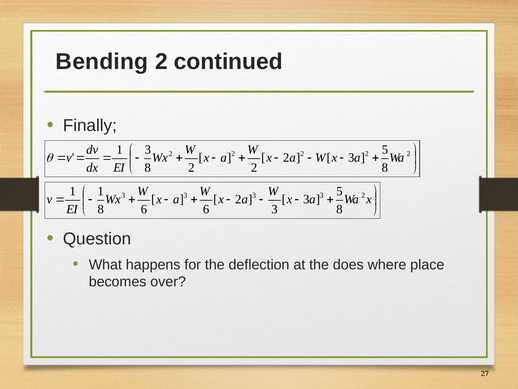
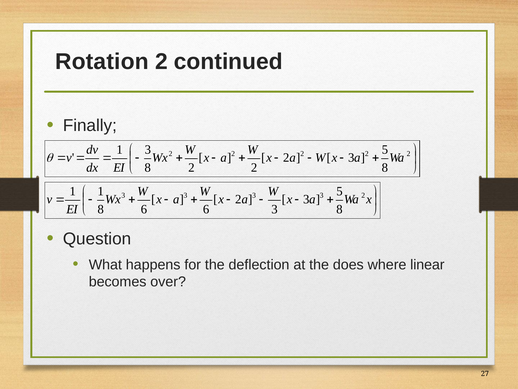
Bending: Bending -> Rotation (102, 62)
place: place -> linear (427, 265)
